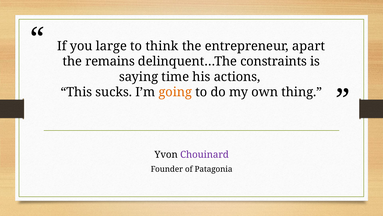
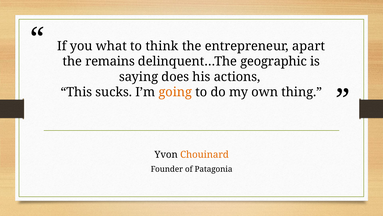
large: large -> what (111, 46)
constraints: constraints -> geographic (274, 61)
time: time -> does (175, 77)
Chouinard colour: purple -> orange (204, 154)
